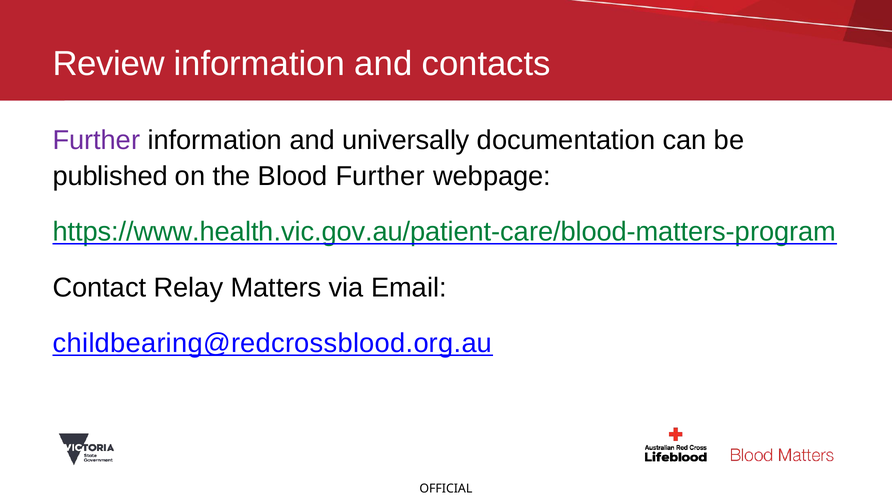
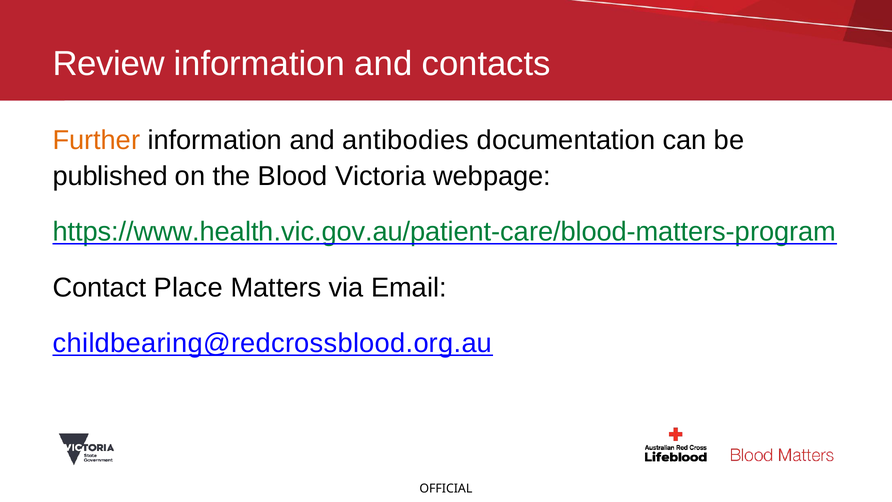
Further colour: purple -> orange (96, 140)
universally: universally -> antibodies (406, 140)
Blood Further: Further -> Victoria (380, 176)
Relay: Relay -> Place (188, 287)
